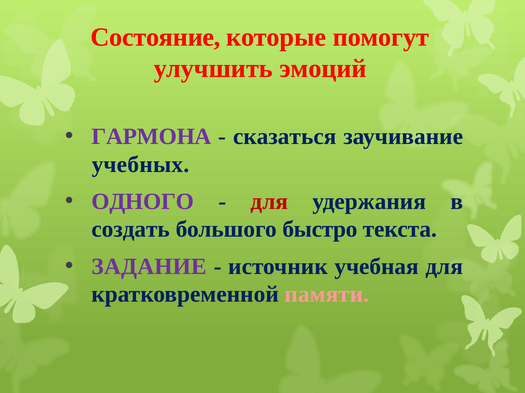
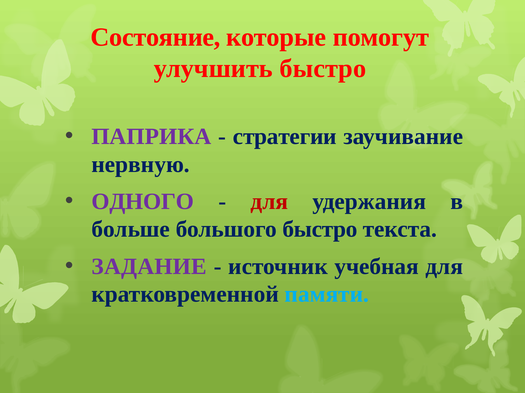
улучшить эмоций: эмоций -> быстро (323, 69)
ГАРМОНА: ГАРМОНА -> ПАПРИКА (151, 137)
сказаться: сказаться -> стратегии (285, 137)
учебных: учебных -> нервную (141, 165)
создать: создать -> больше (131, 230)
памяти colour: pink -> light blue (327, 295)
